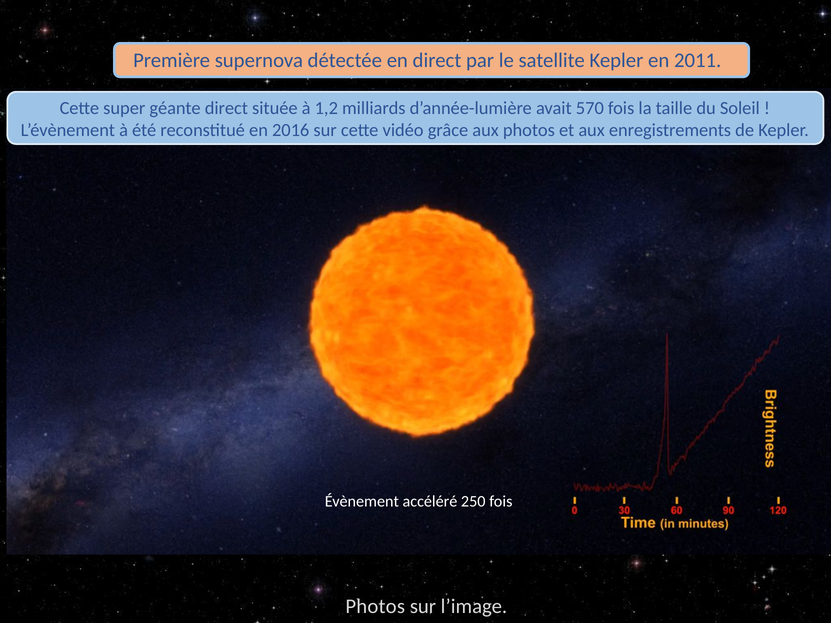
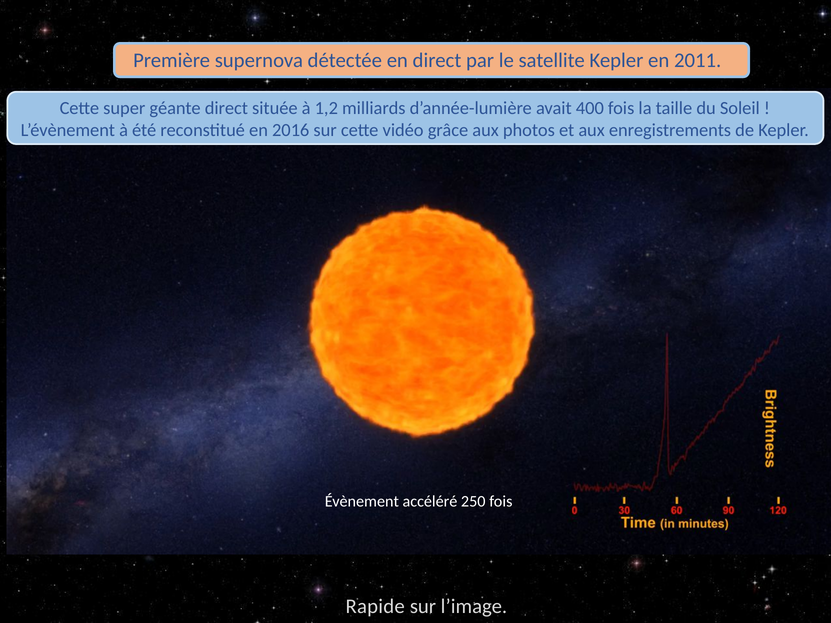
570: 570 -> 400 (590, 108)
Photos: Photos -> Rapide (375, 607)
